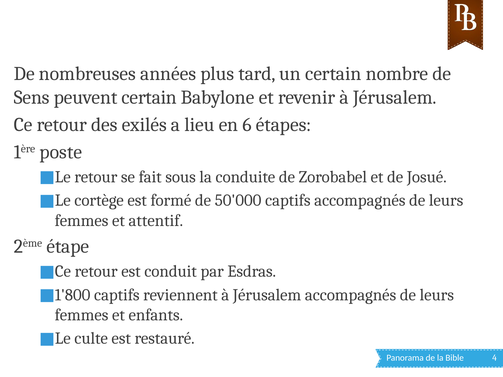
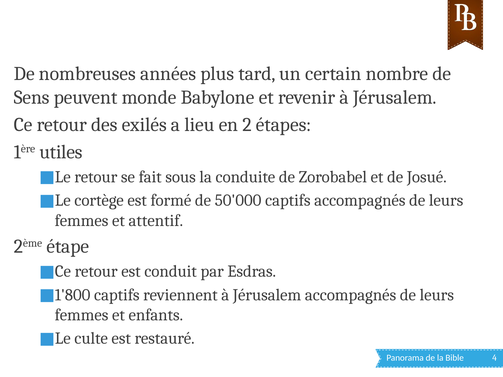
peuvent certain: certain -> monde (149, 97)
6: 6 -> 2 (247, 125)
poste: poste -> utiles (61, 152)
